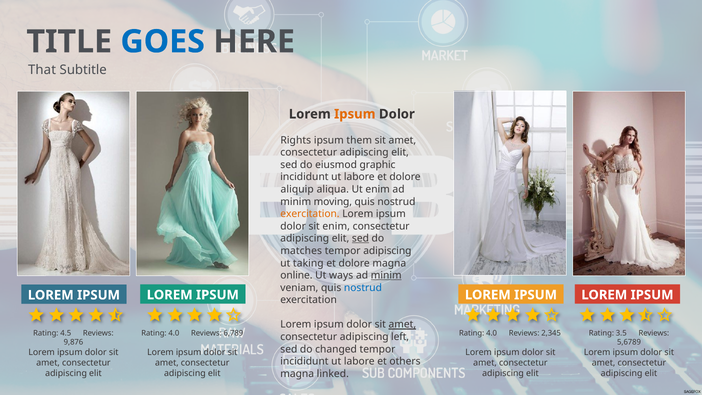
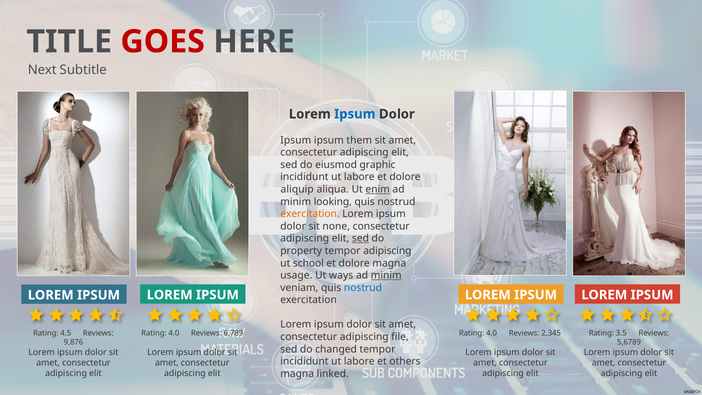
GOES colour: blue -> red (163, 42)
That: That -> Next (42, 70)
Ipsum colour: orange -> blue (355, 114)
Rights: Rights -> Ipsum (296, 140)
enim underline: none -> present (378, 189)
moving: moving -> looking (333, 202)
sit enim: enim -> none (336, 226)
matches: matches -> property (301, 251)
taking: taking -> school (308, 263)
online: online -> usage (296, 275)
amet underline: present -> none (402, 324)
left: left -> file (400, 337)
